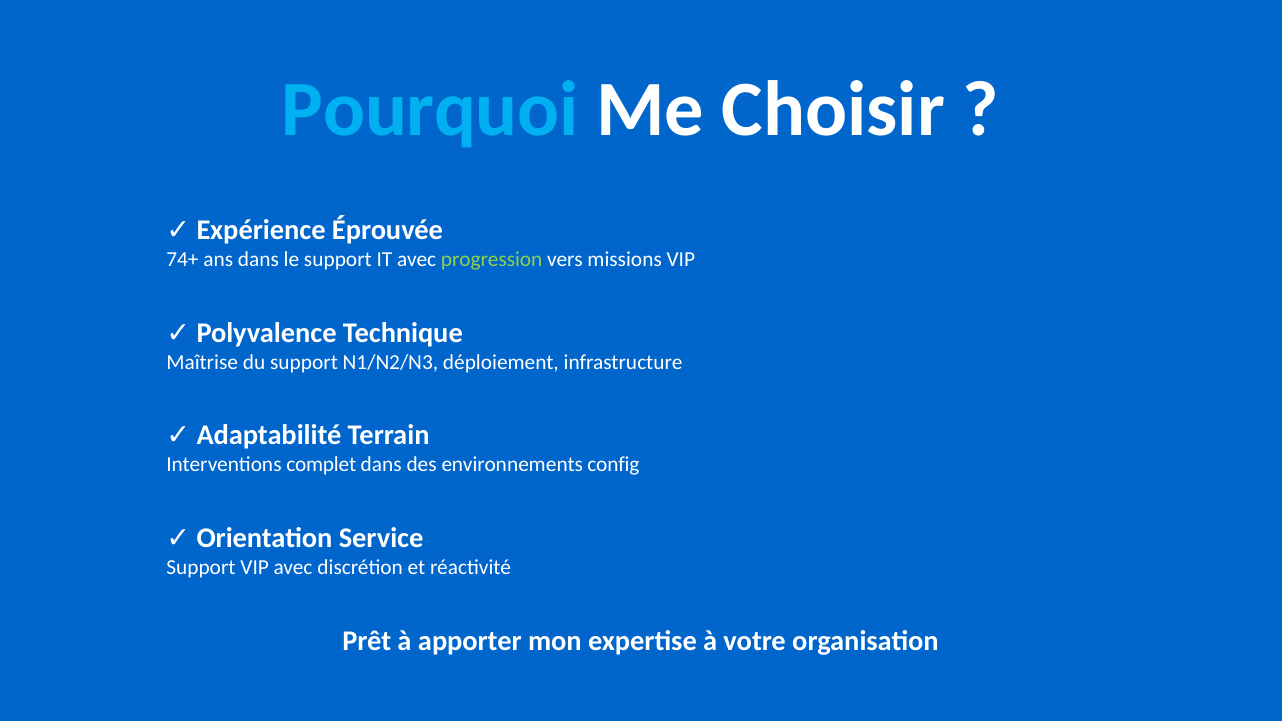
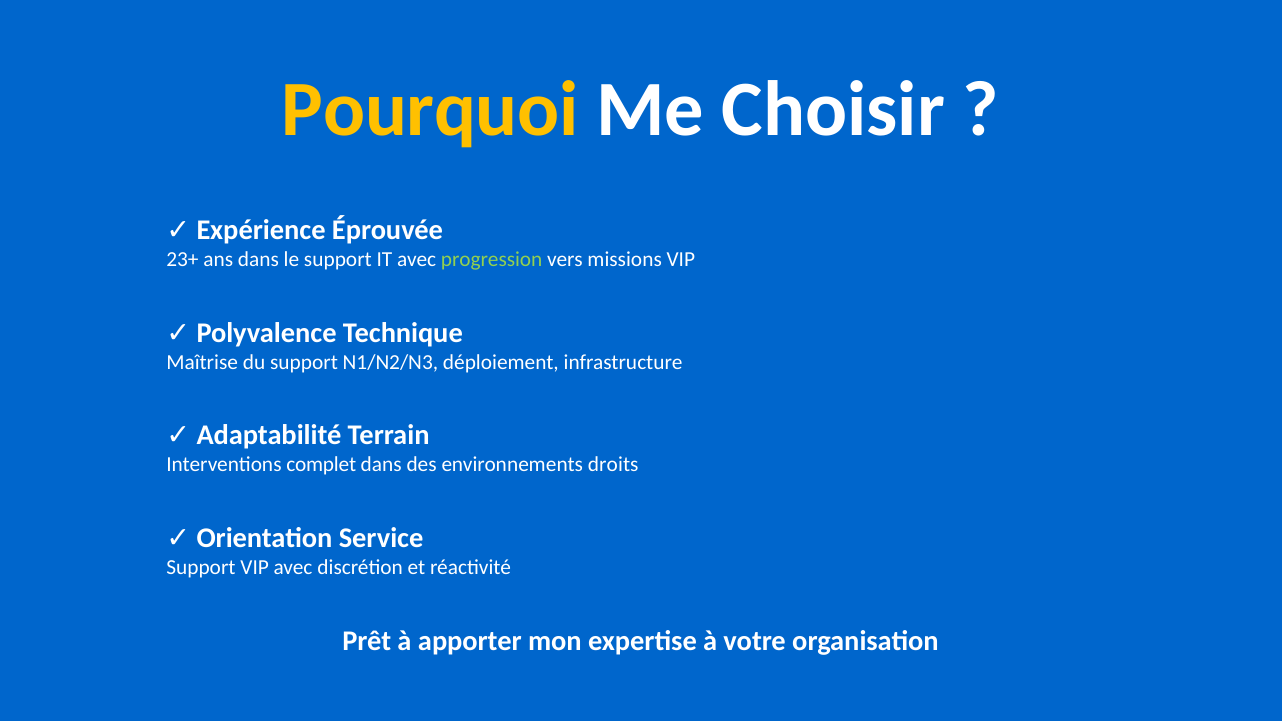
Pourquoi colour: light blue -> yellow (430, 110)
74+: 74+ -> 23+ (183, 260)
config: config -> droits (613, 465)
